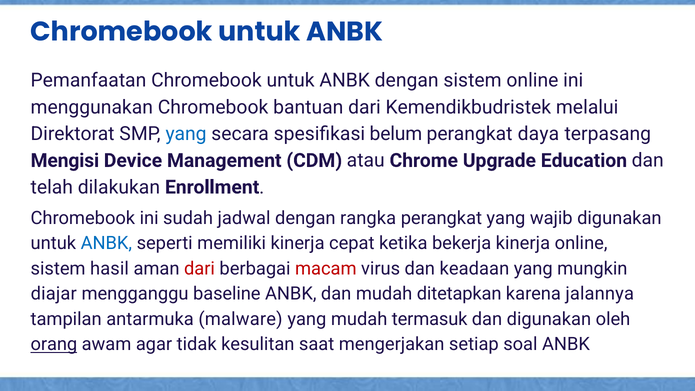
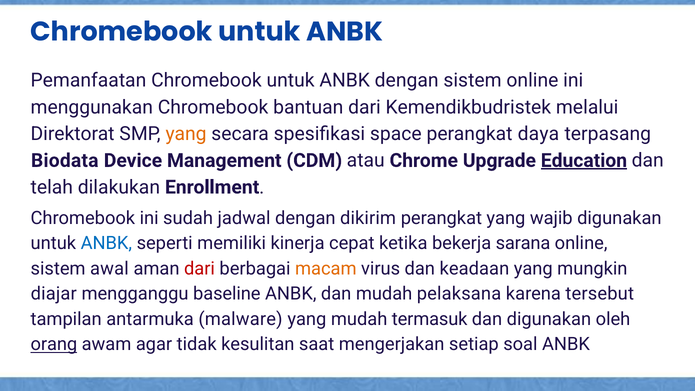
yang colour: blue -> orange (186, 134)
belum: belum -> space (396, 134)
Mengisi: Mengisi -> Biodata (65, 160)
Education underline: none -> present (584, 160)
rangka: rangka -> dikirim (368, 218)
bekerja kinerja: kinerja -> sarana (523, 243)
hasil: hasil -> awal (109, 269)
macam colour: red -> orange (326, 269)
ditetapkan: ditetapkan -> pelaksana (459, 294)
jalannya: jalannya -> tersebut (600, 294)
